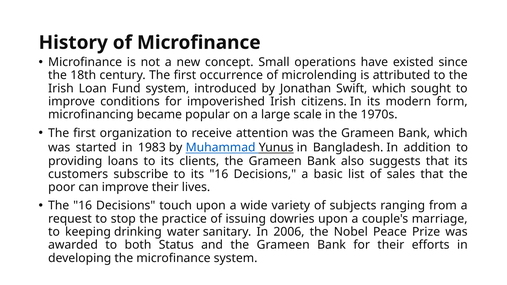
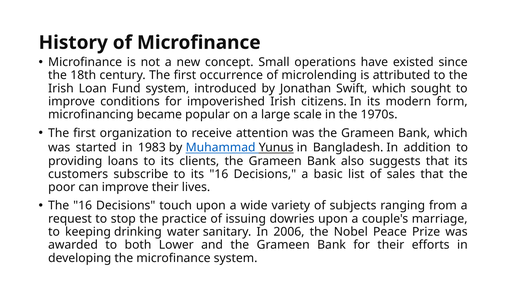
Status: Status -> Lower (176, 245)
